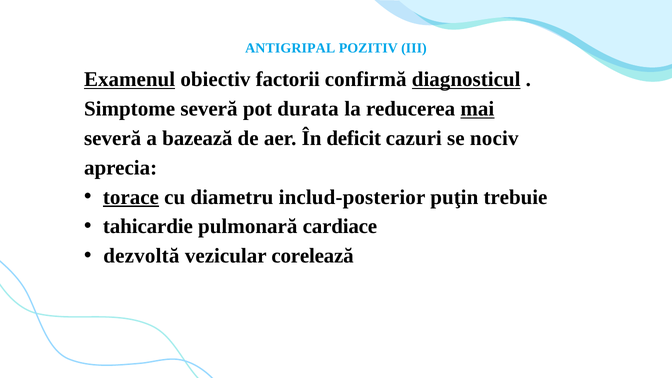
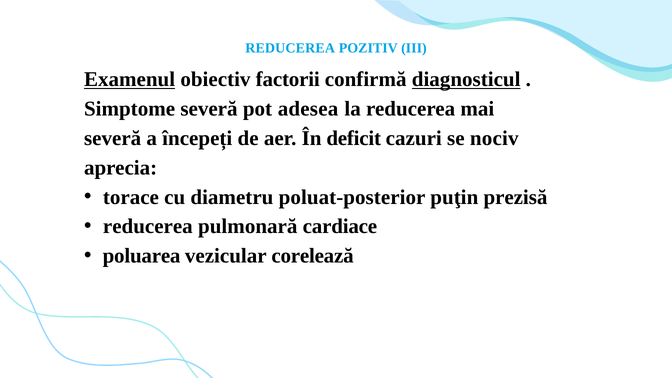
ANTIGRIPAL: ANTIGRIPAL -> REDUCEREA (290, 48)
durata: durata -> adesea (308, 109)
mai underline: present -> none (477, 109)
bazează: bazează -> începeți (197, 138)
torace underline: present -> none (131, 197)
includ-posterior: includ-posterior -> poluat-posterior (352, 197)
trebuie: trebuie -> prezisă (515, 197)
tahicardie: tahicardie -> reducerea (148, 227)
dezvoltă: dezvoltă -> poluarea (142, 256)
